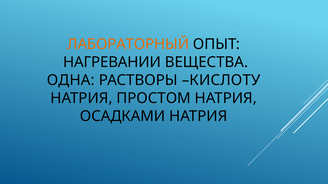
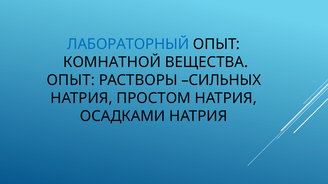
ЛАБОРАТОРНЫЙ colour: orange -> blue (128, 44)
НАГРЕВАНИИ: НАГРЕВАНИИ -> КОМНАТНОЙ (112, 62)
ОДНА: ОДНА -> ОПЫТ (71, 80)
КИСЛОТУ: КИСЛОТУ -> СИЛЬНЫХ (221, 80)
